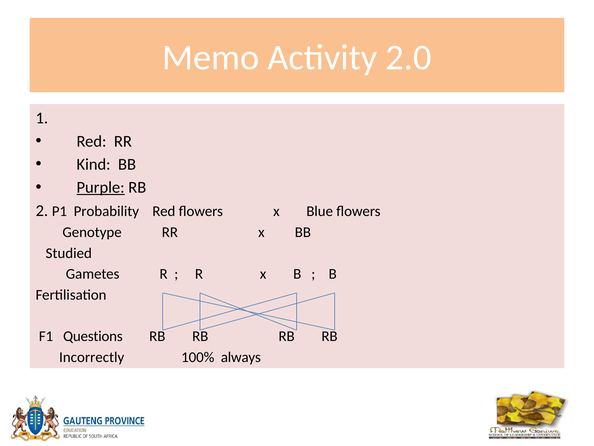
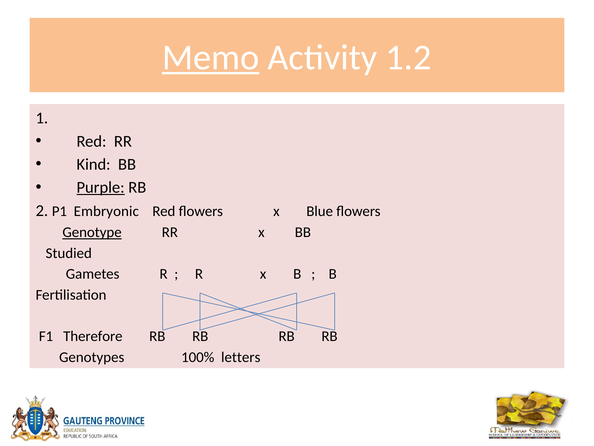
Memo underline: none -> present (211, 58)
2.0: 2.0 -> 1.2 (408, 58)
Probability: Probability -> Embryonic (106, 211)
Genotype underline: none -> present (92, 232)
Questions: Questions -> Therefore (93, 336)
Incorrectly: Incorrectly -> Genotypes (92, 357)
always: always -> letters (241, 357)
